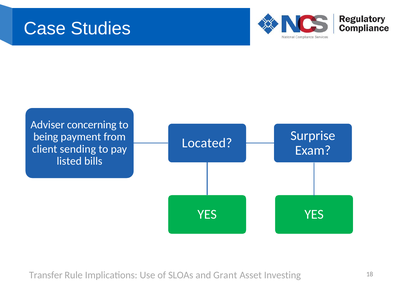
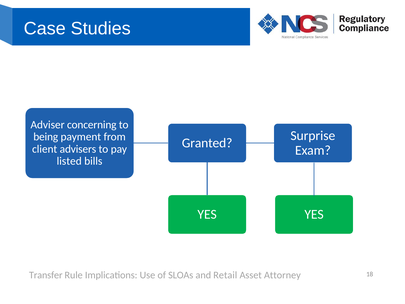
Located: Located -> Granted (207, 143)
sending: sending -> advisers (78, 149)
Grant: Grant -> Retail (225, 275)
Investing: Investing -> Attorney (282, 275)
